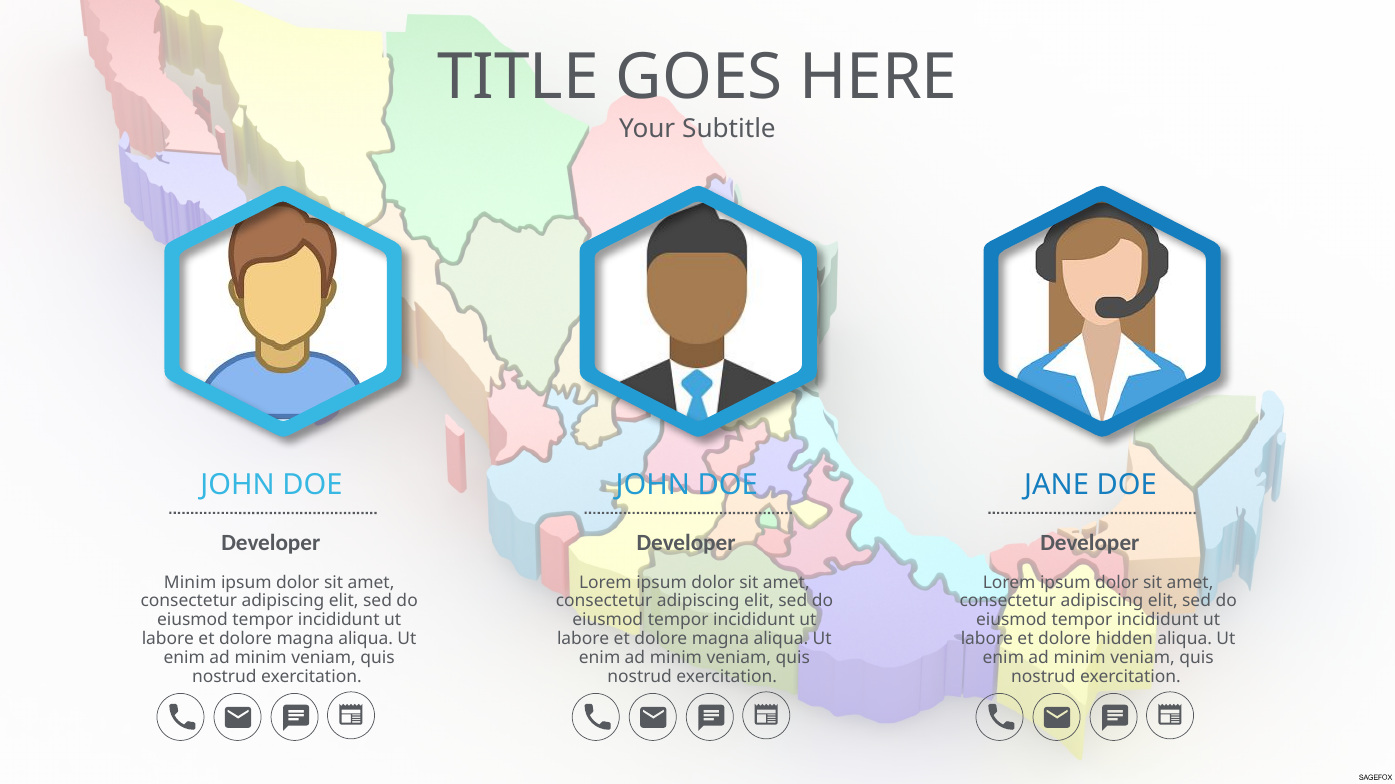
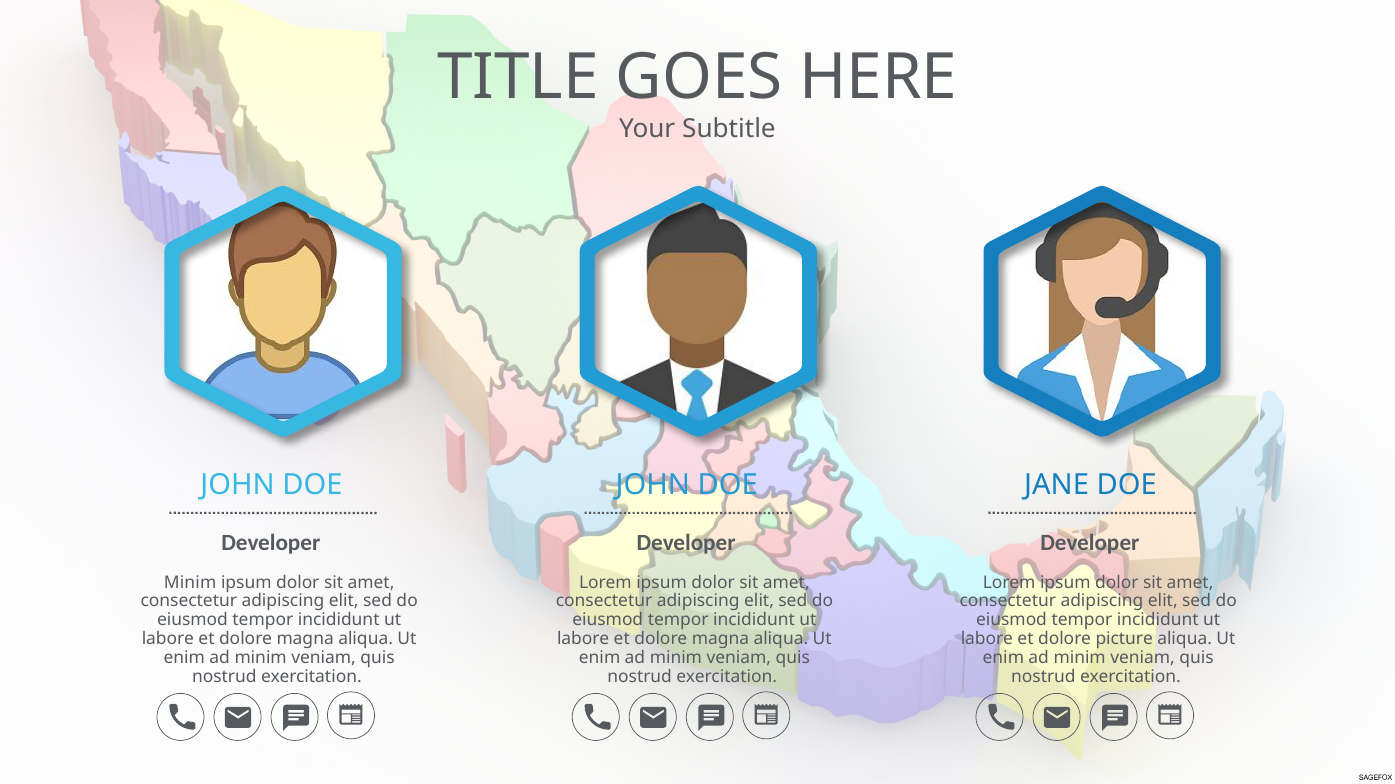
hidden: hidden -> picture (1124, 639)
